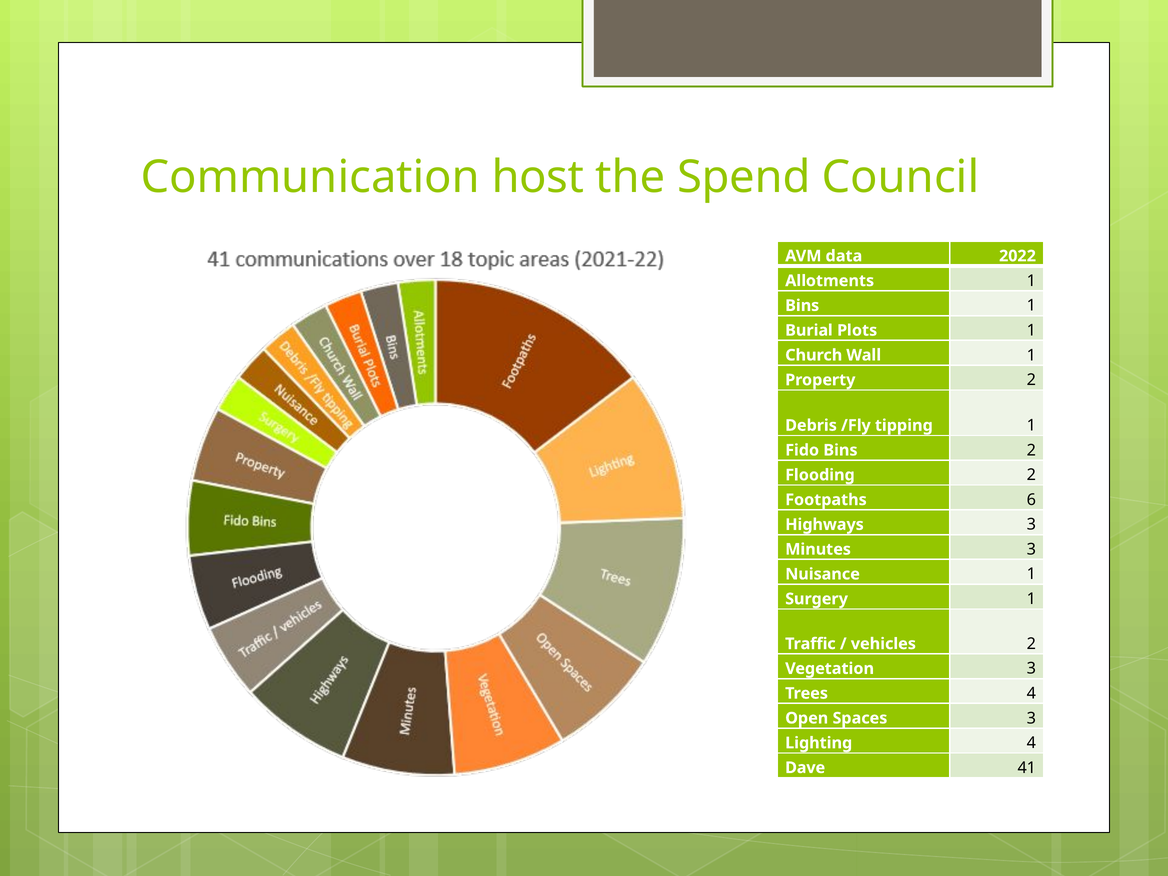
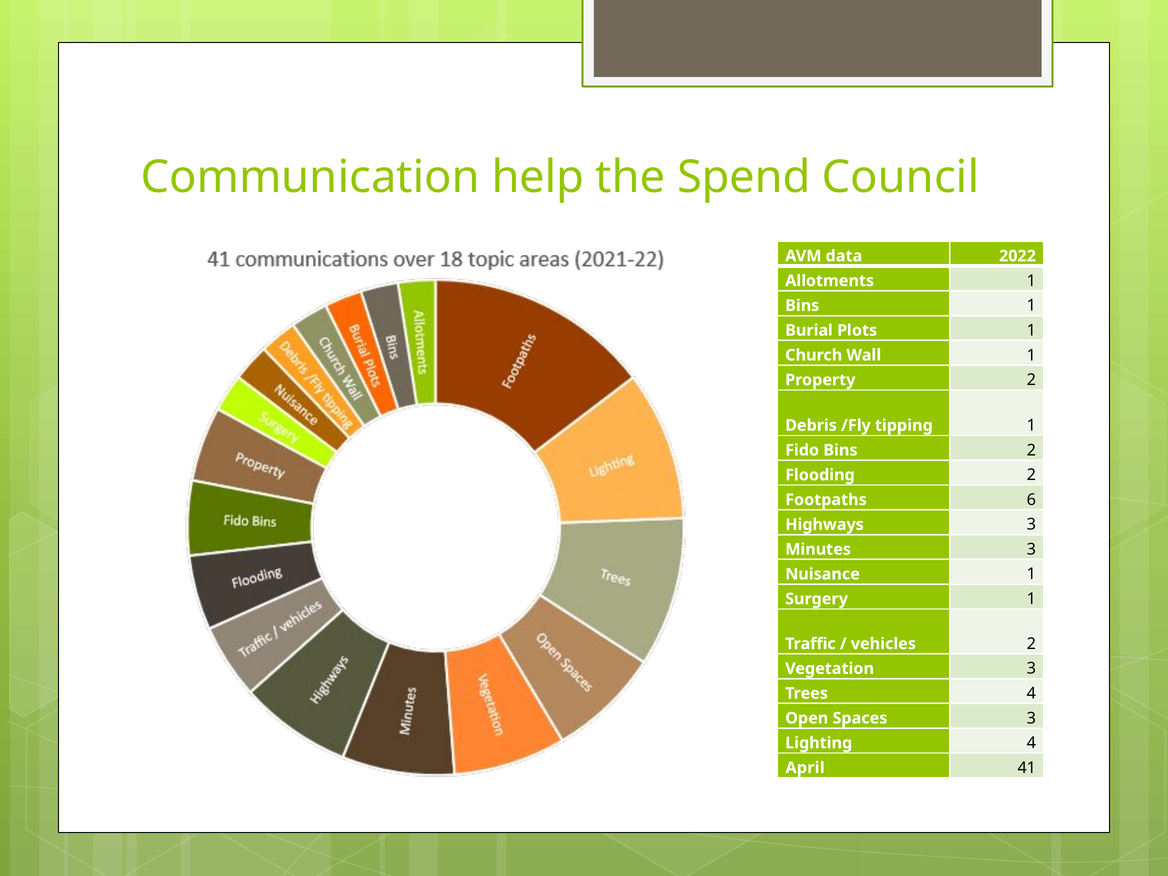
host: host -> help (538, 177)
Dave: Dave -> April (805, 768)
